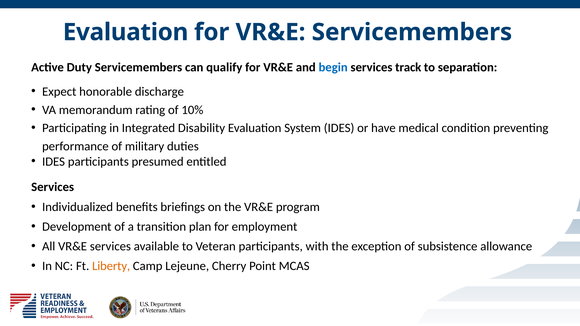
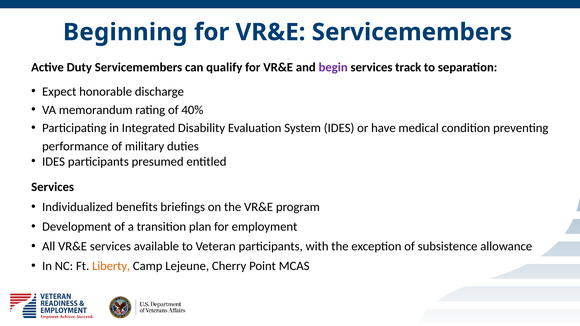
Evaluation: Evaluation -> Beginning (125, 32)
begin colour: blue -> purple (333, 67)
10%: 10% -> 40% (192, 110)
